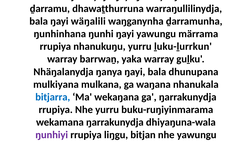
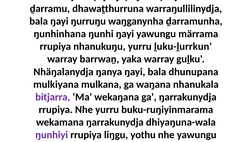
wäŋalili: wäŋalili -> ŋurruŋu (88, 21)
bitjarra colour: blue -> purple (53, 97)
bitjan: bitjan -> yothu (143, 135)
